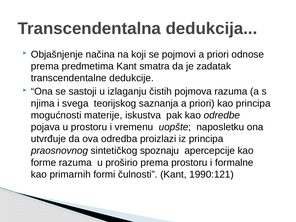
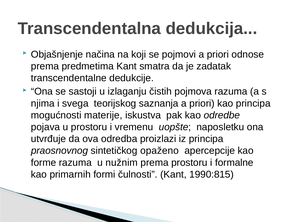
spoznaju: spoznaju -> opaženo (159, 151)
proširio: proširio -> nužnim (122, 163)
1990:121: 1990:121 -> 1990:815 (212, 174)
